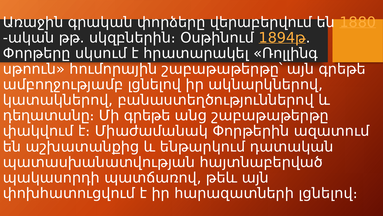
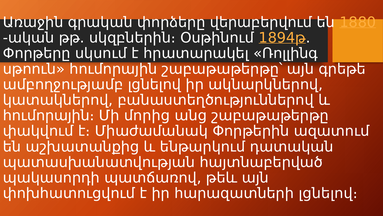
դեղատանը։: դեղատանը։ -> հումորային։ (49, 115)
Մի գրեթե: գրեթե -> մորից (147, 115)
